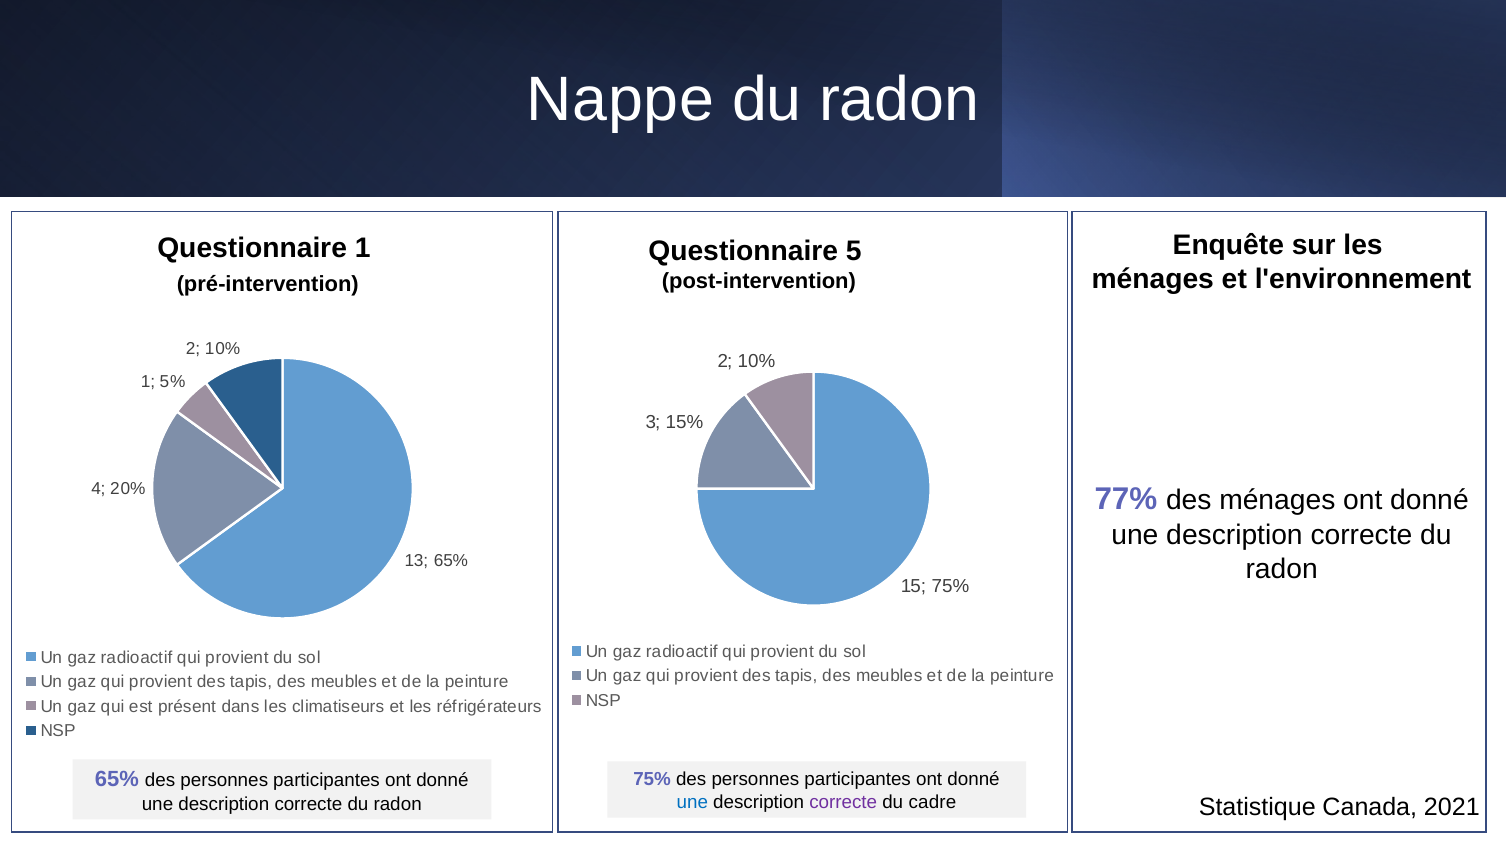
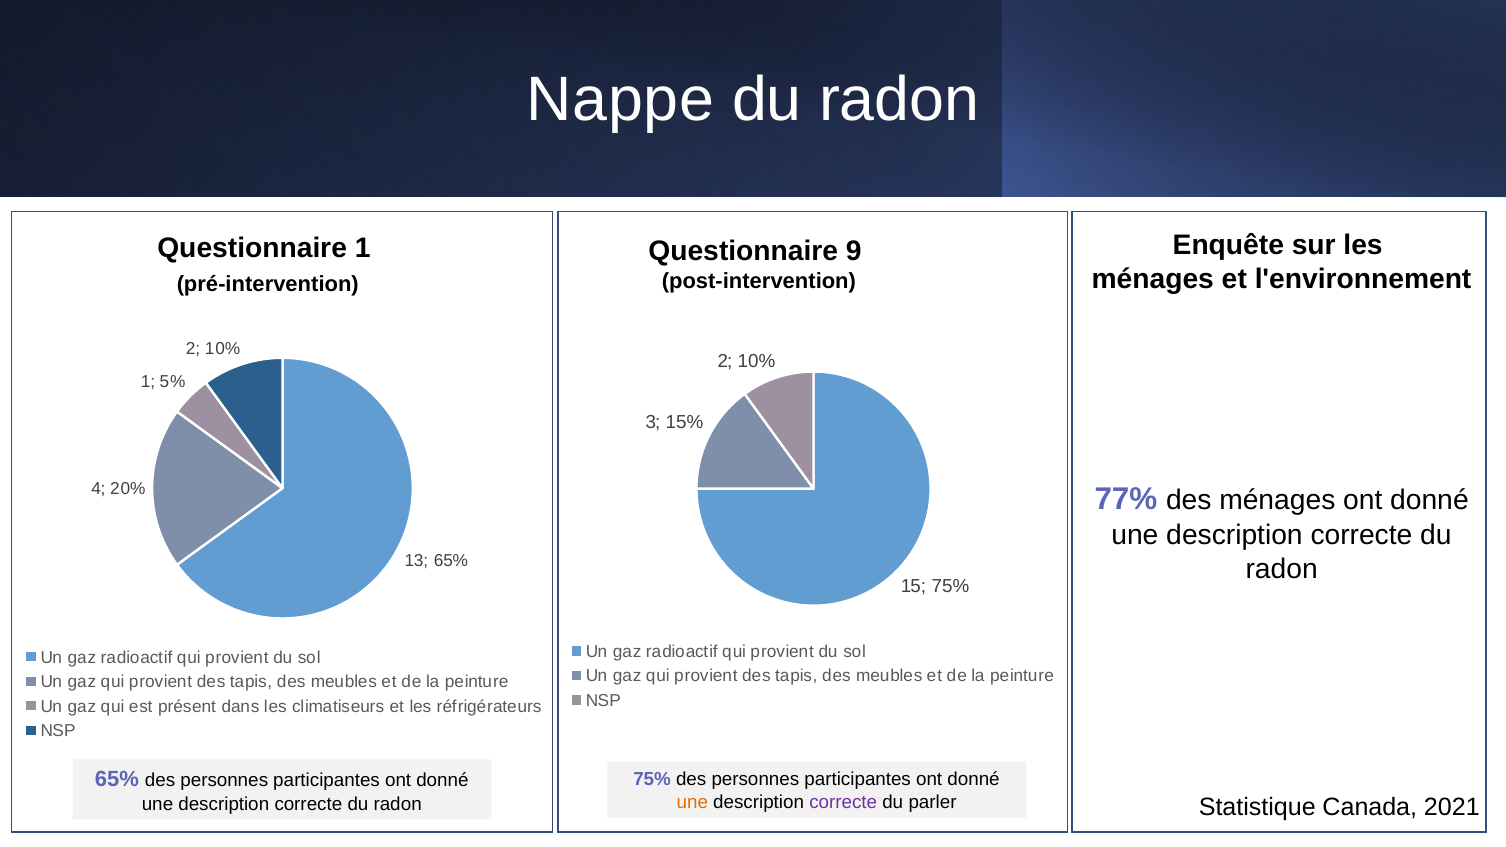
5: 5 -> 9 (854, 251)
une colour: blue -> orange (692, 802)
cadre: cadre -> parler (933, 802)
